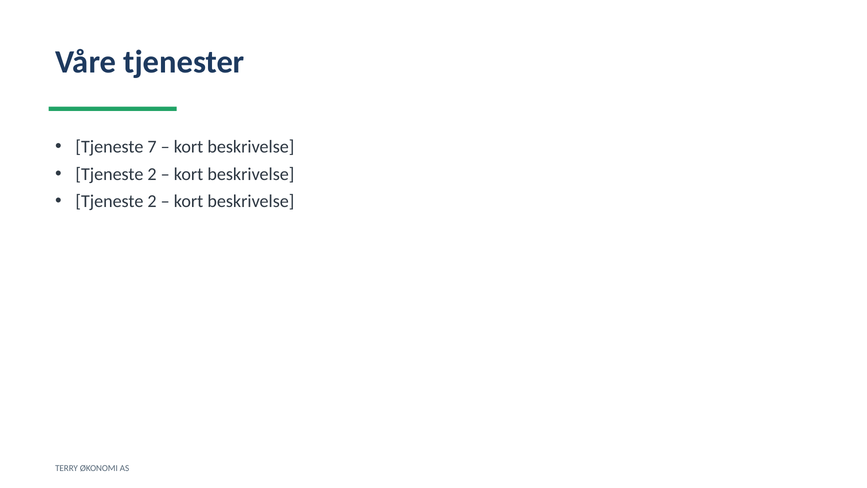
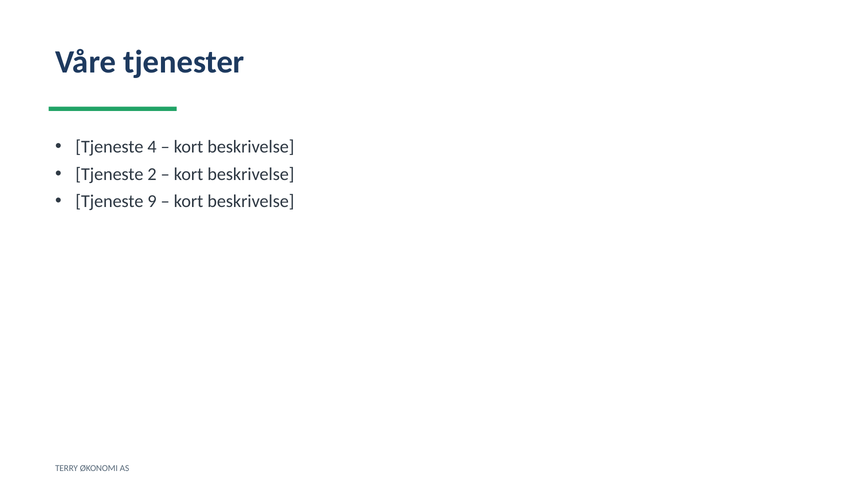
7: 7 -> 4 (152, 147)
2: 2 -> 9 (152, 201)
